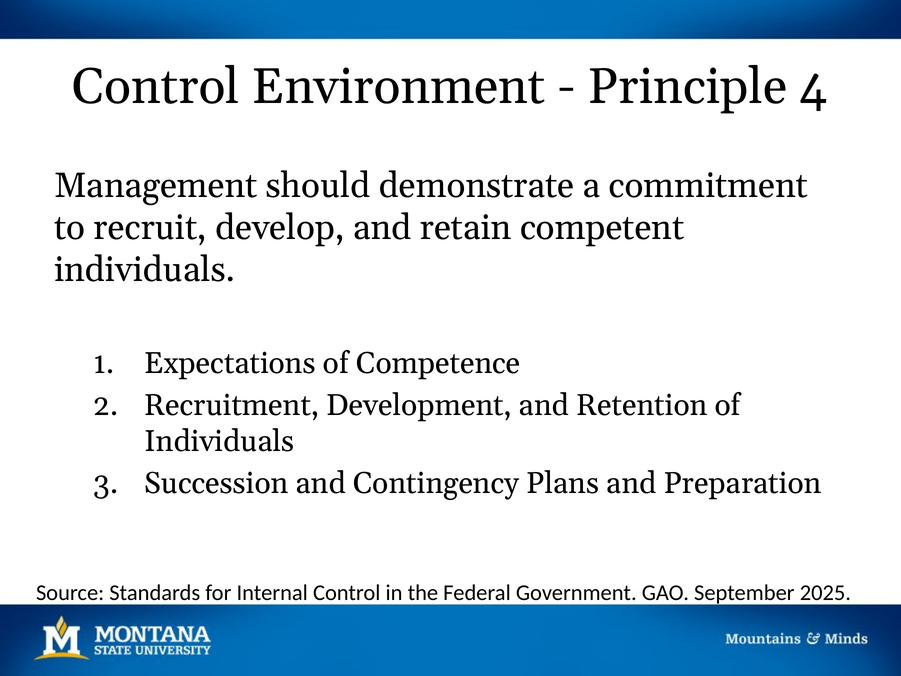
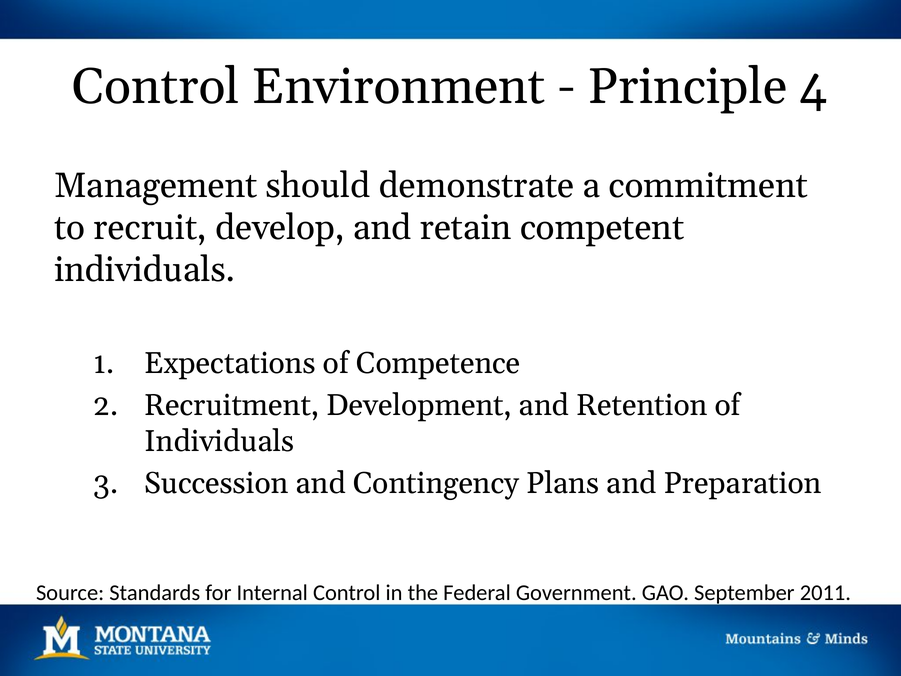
2025: 2025 -> 2011 (825, 593)
